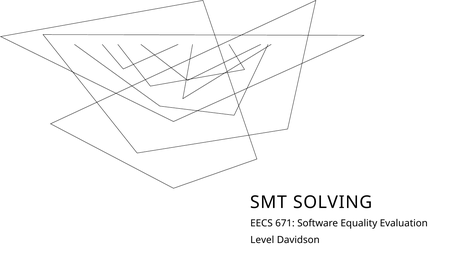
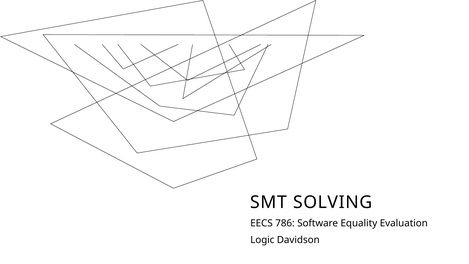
671: 671 -> 786 (285, 223)
Level: Level -> Logic (262, 240)
